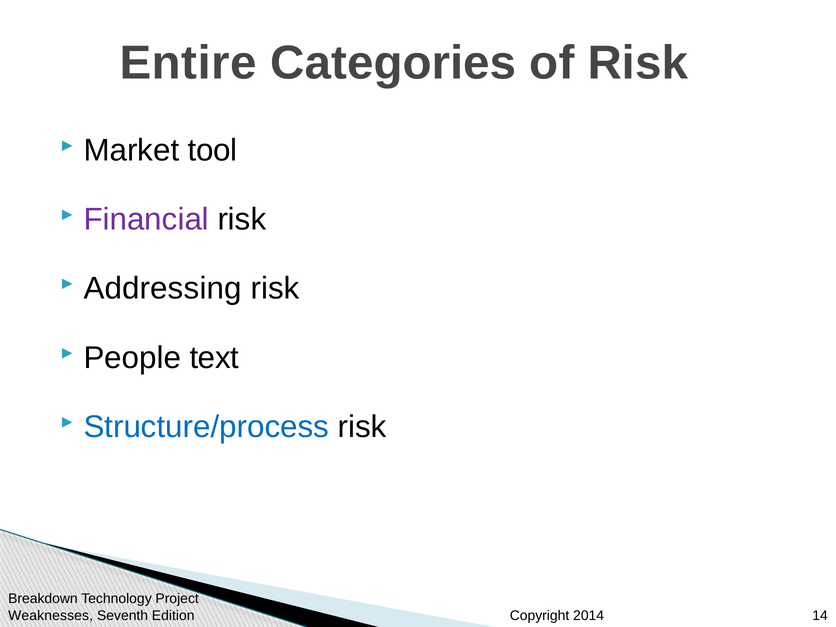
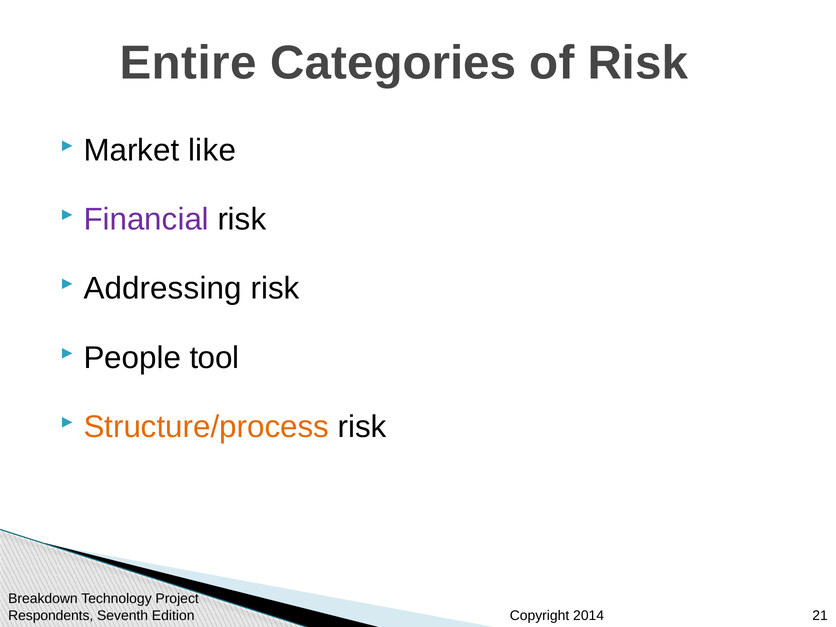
tool: tool -> like (212, 151)
text: text -> tool (214, 358)
Structure/process colour: blue -> orange (206, 427)
Weaknesses: Weaknesses -> Respondents (51, 615)
14: 14 -> 21 (820, 615)
